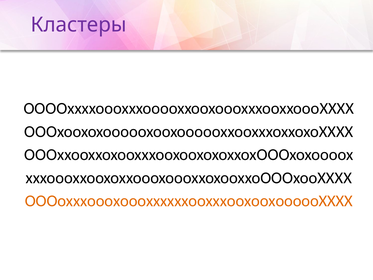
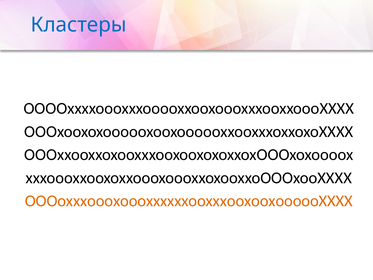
Кластеры colour: purple -> blue (79, 25)
